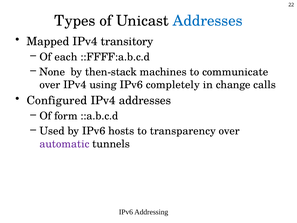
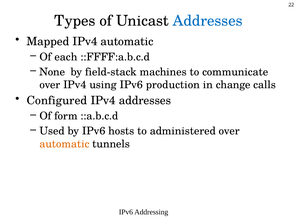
IPv4 transitory: transitory -> automatic (127, 41)
then-stack: then-stack -> field-stack (111, 72)
completely: completely -> production (173, 85)
transparency: transparency -> administered (183, 131)
automatic colour: purple -> orange (64, 144)
